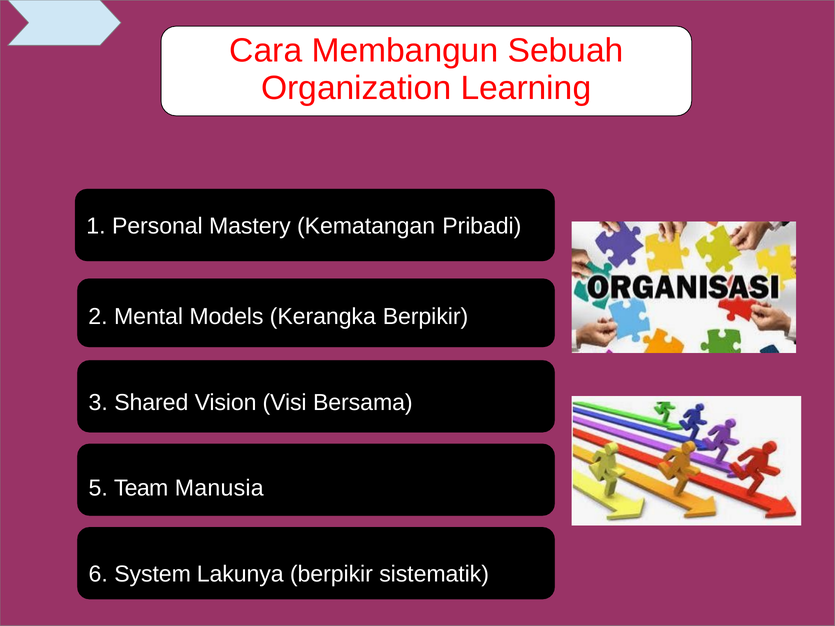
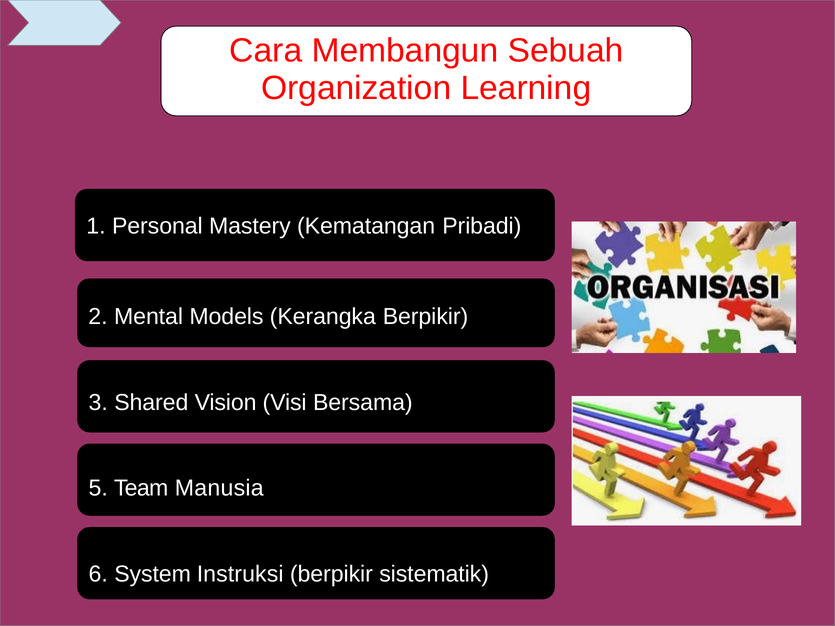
Lakunya: Lakunya -> Instruksi (240, 574)
